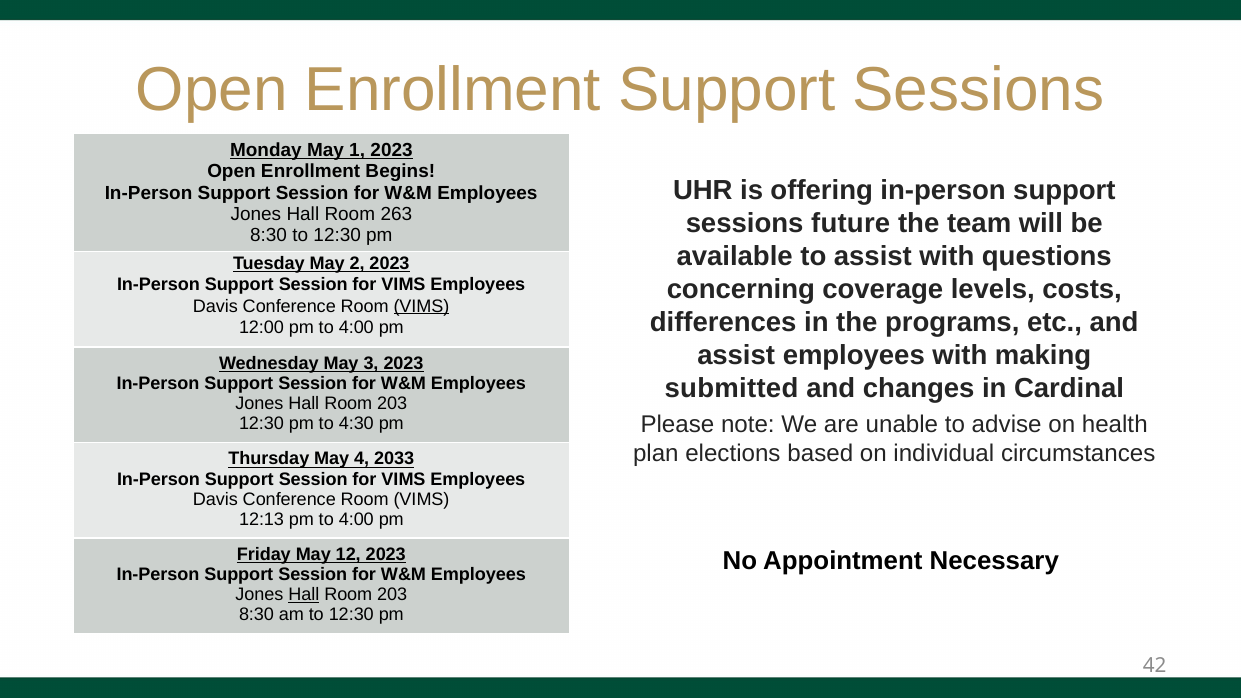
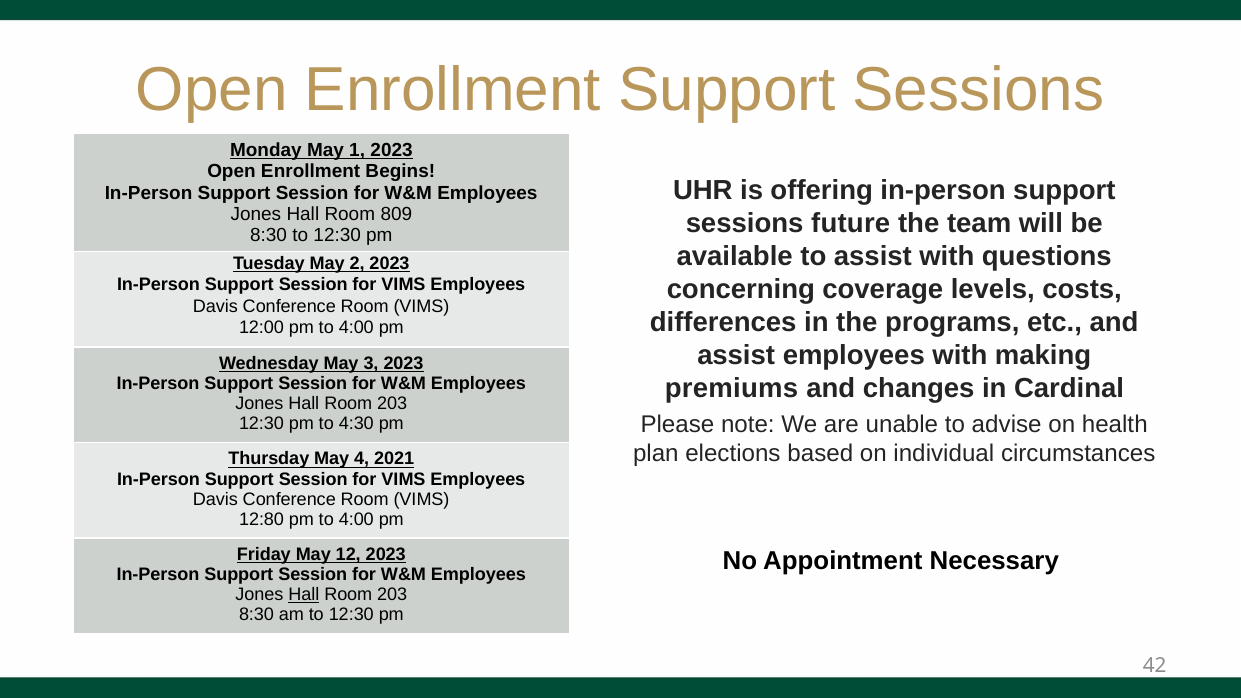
263: 263 -> 809 (396, 214)
VIMS underline: present -> none (421, 306)
submitted: submitted -> premiums (732, 388)
2033: 2033 -> 2021 (394, 459)
12:13: 12:13 -> 12:80 (262, 519)
